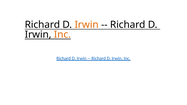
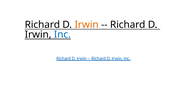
Inc colour: orange -> blue (62, 35)
